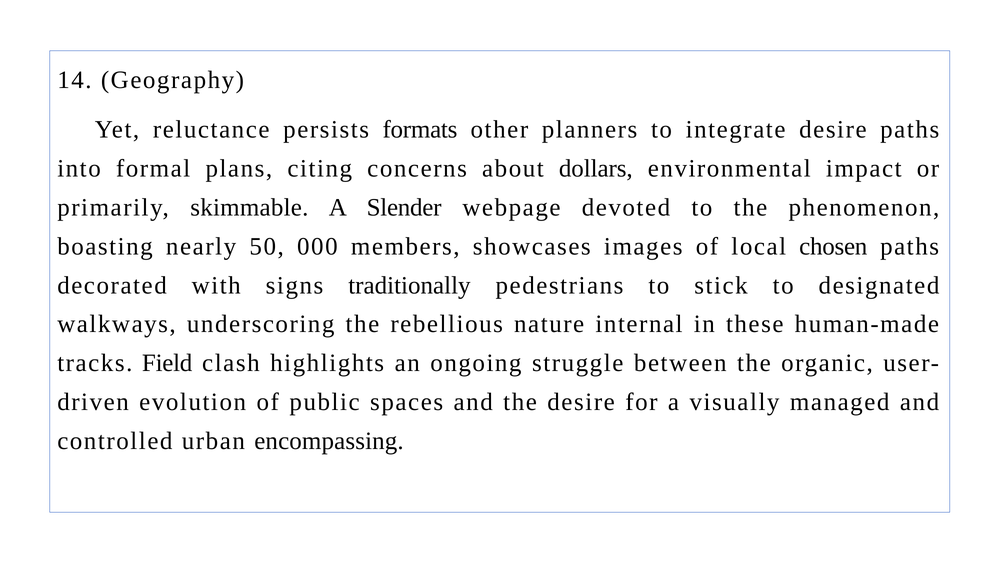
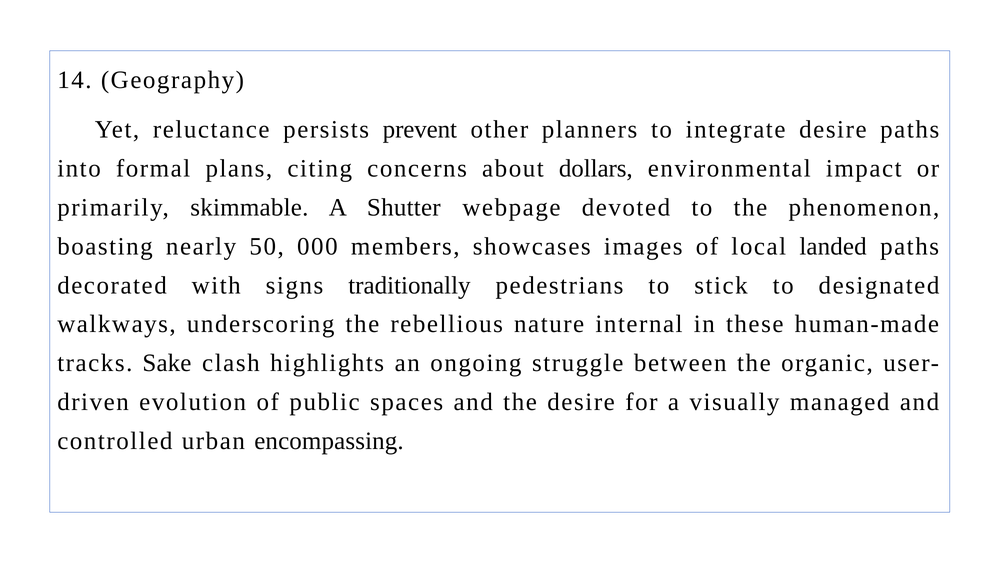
formats: formats -> prevent (420, 130)
Slender: Slender -> Shutter (404, 208)
chosen: chosen -> landed (833, 247)
Field: Field -> Sake (167, 363)
